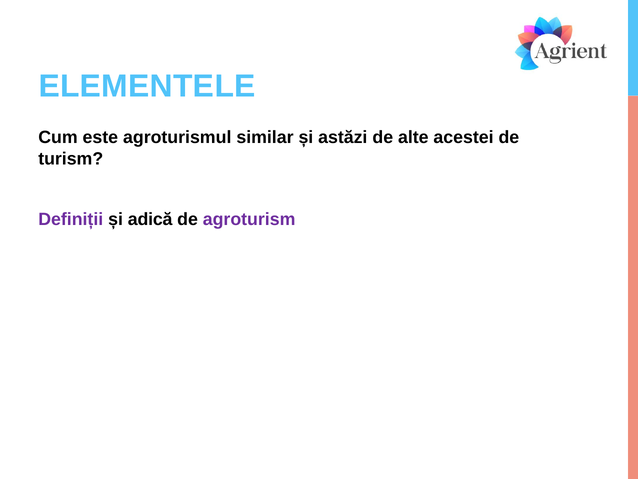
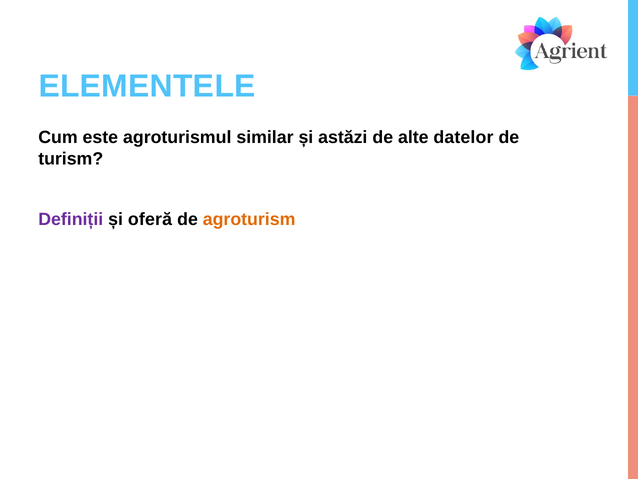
acestei: acestei -> datelor (463, 137)
adică: adică -> oferă (150, 219)
agroturism colour: purple -> orange (249, 219)
